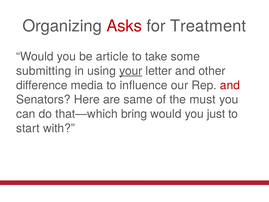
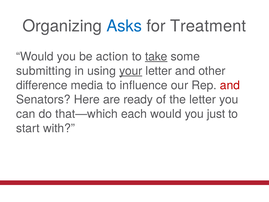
Asks colour: red -> blue (124, 26)
article: article -> action (112, 56)
take underline: none -> present (156, 56)
same: same -> ready (138, 100)
the must: must -> letter (203, 100)
bring: bring -> each (134, 114)
